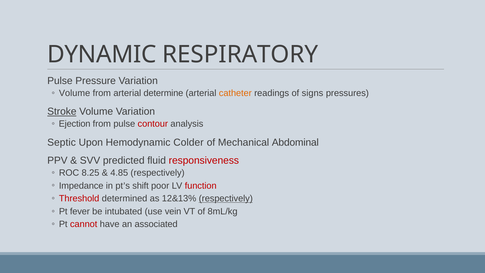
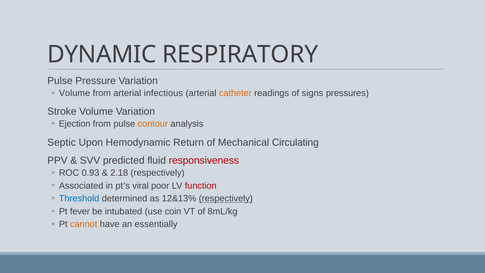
determine: determine -> infectious (163, 93)
Stroke underline: present -> none (62, 111)
contour colour: red -> orange (153, 124)
Colder: Colder -> Return (189, 142)
Abdominal: Abdominal -> Circulating (295, 142)
8.25: 8.25 -> 0.93 (90, 173)
4.85: 4.85 -> 2.18 (119, 173)
Impedance: Impedance -> Associated (81, 186)
shift: shift -> viral (141, 186)
Threshold colour: red -> blue (79, 198)
vein: vein -> coin (173, 211)
cannot colour: red -> orange (84, 224)
associated: associated -> essentially (156, 224)
